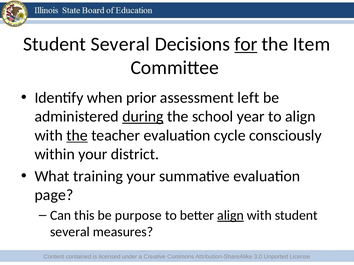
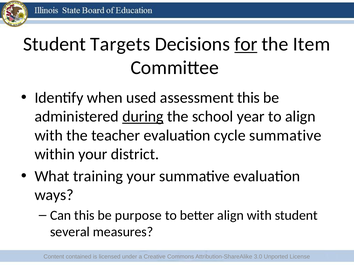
Several: Several -> Targets (120, 44)
prior: prior -> used (141, 98)
assessment left: left -> this (248, 98)
the underline: present -> none (77, 136)
cycle consciously: consciously -> summative (285, 136)
page: page -> ways (54, 195)
align underline: present -> none (231, 216)
